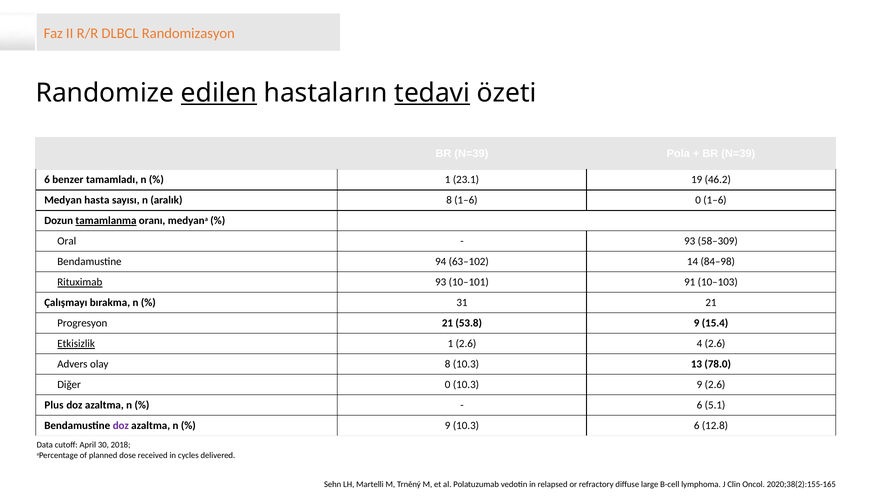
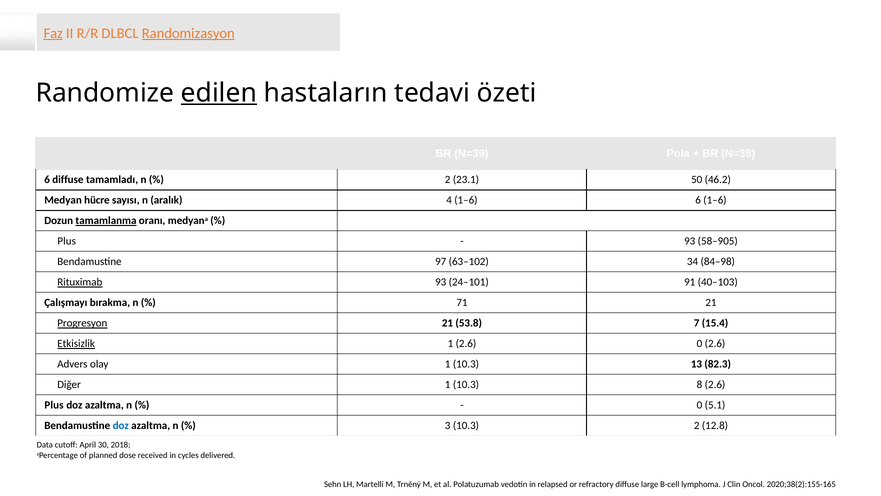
Faz underline: none -> present (53, 33)
Randomizasyon underline: none -> present (188, 33)
tedavi underline: present -> none (432, 93)
6 benzer: benzer -> diffuse (68, 180)
1: 1 -> 2 (448, 180)
19: 19 -> 50 (697, 180)
hasta: hasta -> hücre (97, 200)
aralık 8: 8 -> 4 (449, 200)
1–6 0: 0 -> 6 (698, 200)
Oral: Oral -> Plus (67, 241)
58–309: 58–309 -> 58–905 (718, 241)
94: 94 -> 97 (441, 262)
14: 14 -> 34 (693, 262)
10–101: 10–101 -> 24–101 (469, 282)
10–103: 10–103 -> 40–103 (718, 282)
31: 31 -> 71 (462, 302)
Progresyon underline: none -> present (82, 323)
53.8 9: 9 -> 7 (697, 323)
2.6 4: 4 -> 0 (700, 343)
olay 8: 8 -> 1 (448, 364)
78.0: 78.0 -> 82.3 (718, 364)
Diğer 0: 0 -> 1 (448, 384)
10.3 9: 9 -> 8 (700, 384)
6: 6 -> 0 (700, 405)
doz colour: purple -> blue (121, 425)
9: 9 -> 3 (448, 425)
10.3 6: 6 -> 2 (697, 425)
